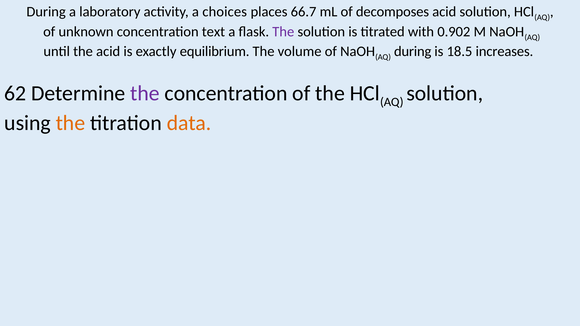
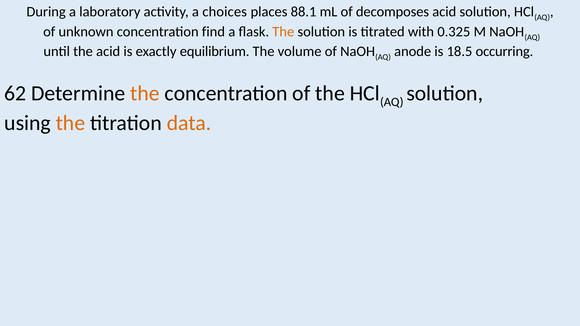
66.7: 66.7 -> 88.1 (304, 12)
text: text -> find (213, 32)
The colour: purple -> orange (283, 32)
0.902: 0.902 -> 0.325 (454, 32)
during: during -> anode (413, 51)
increases: increases -> occurring (504, 51)
the colour: purple -> orange (145, 93)
